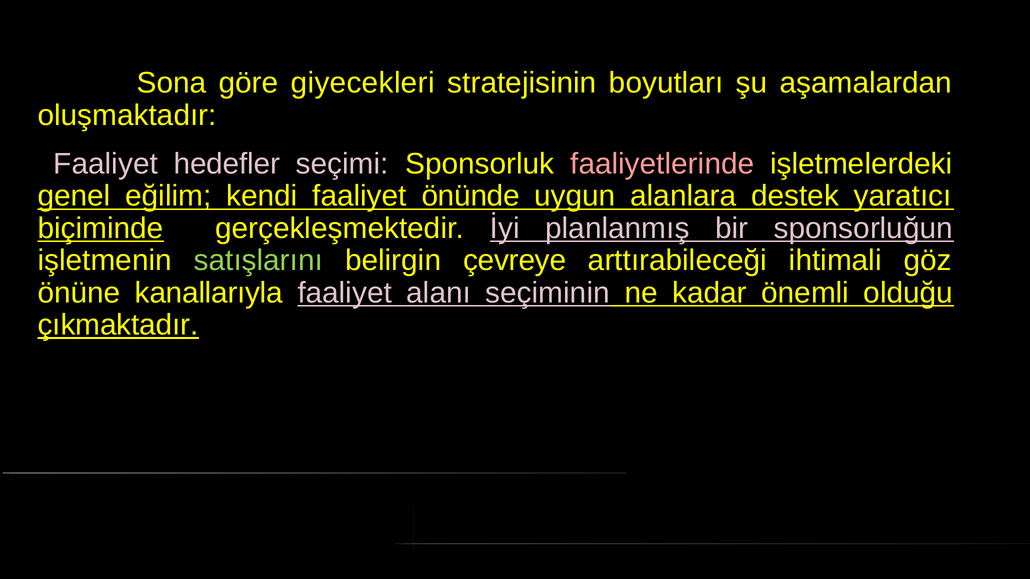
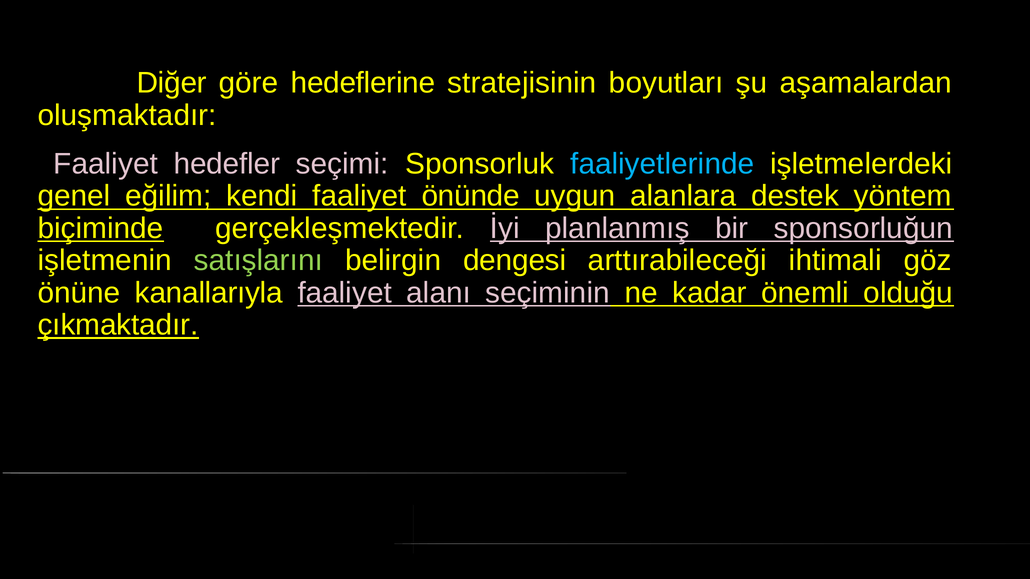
Sona: Sona -> Diğer (172, 83)
giyecekleri: giyecekleri -> hedeflerine (363, 83)
faaliyetlerinde colour: pink -> light blue (662, 164)
yaratıcı: yaratıcı -> yöntem (903, 196)
çevreye: çevreye -> dengesi (515, 261)
